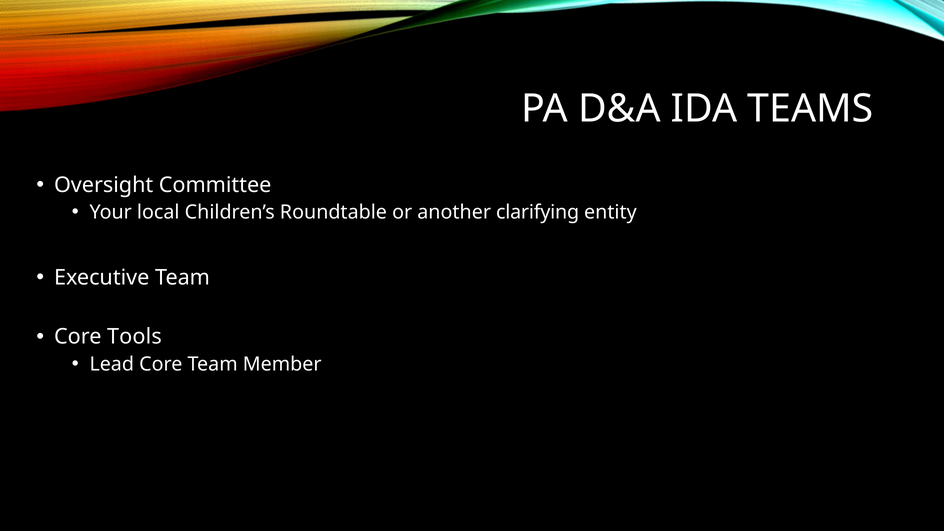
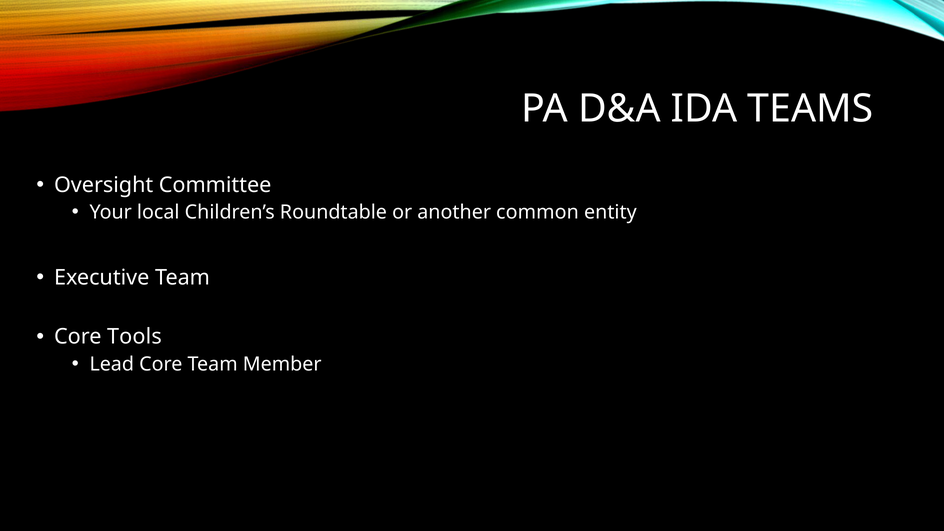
clarifying: clarifying -> common (537, 212)
